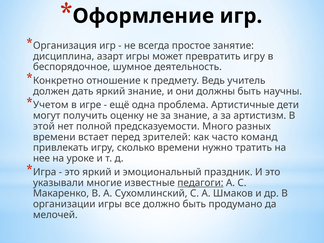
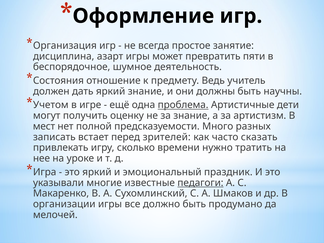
превратить игру: игру -> пяти (254, 56)
Конкретно: Конкретно -> Состояния (58, 81)
проблема underline: none -> present (183, 105)
этой: этой -> мест (44, 126)
времени: времени -> записать (54, 137)
команд: команд -> сказать (259, 137)
